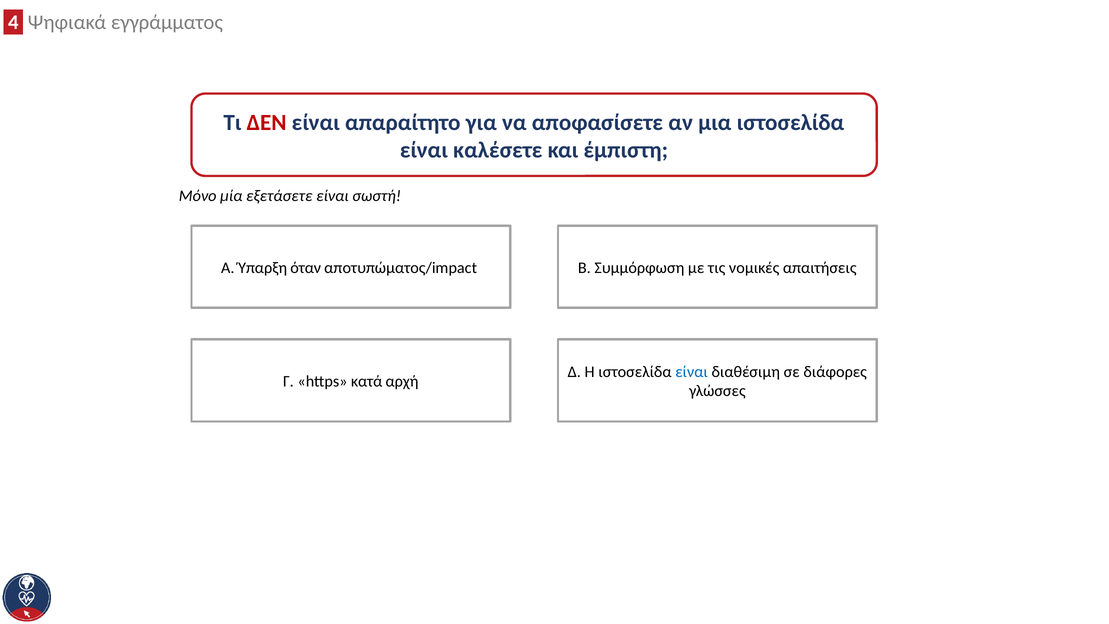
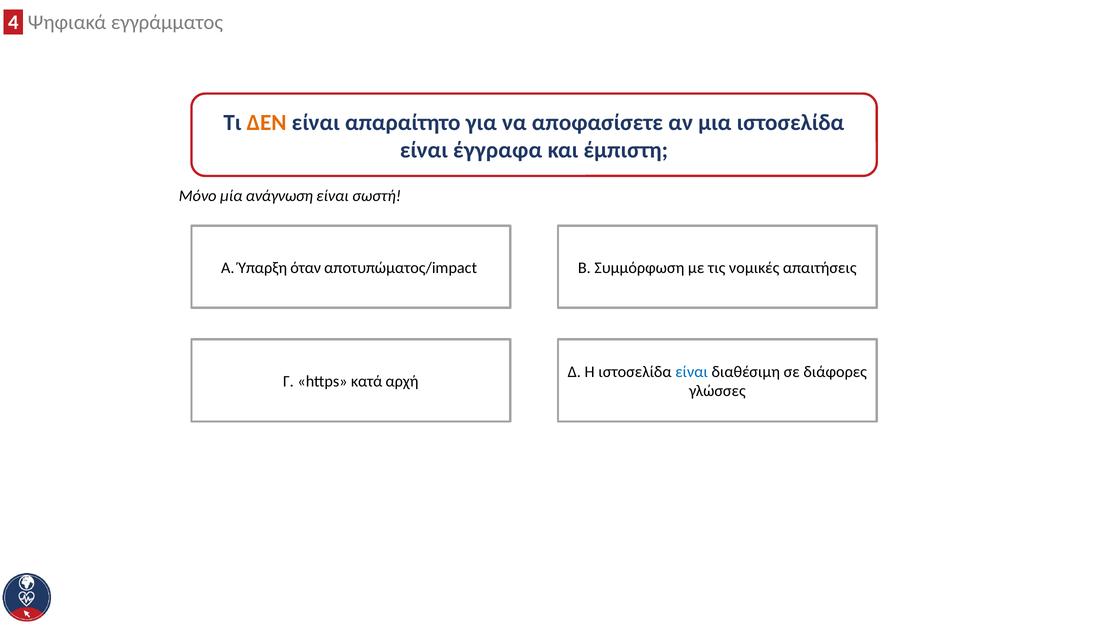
ΔΕΝ colour: red -> orange (267, 122)
καλέσετε: καλέσετε -> έγγραφα (498, 150)
εξετάσετε: εξετάσετε -> ανάγνωση (279, 196)
